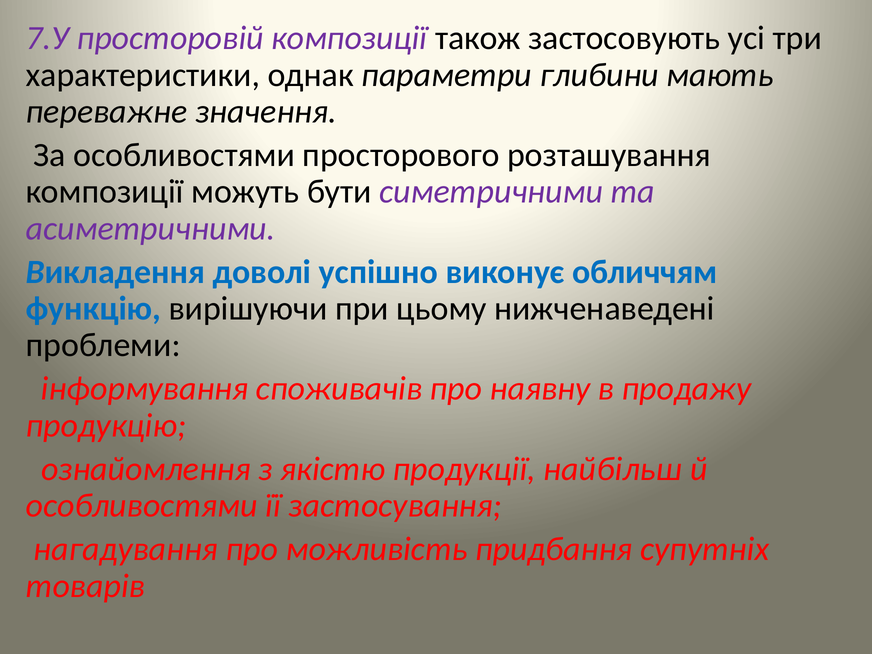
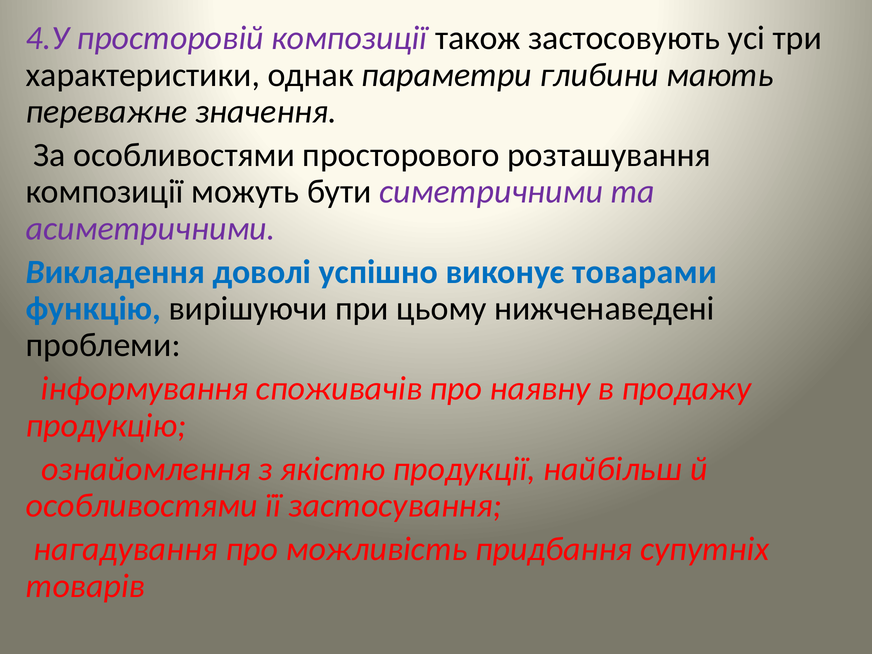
7.У: 7.У -> 4.У (48, 38)
обличчям: обличчям -> товарами (645, 272)
